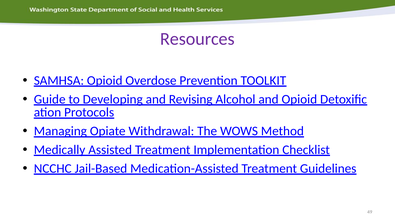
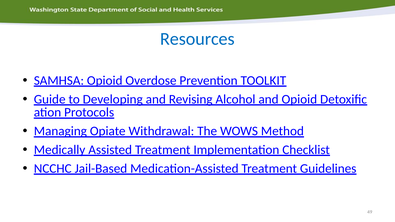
Resources colour: purple -> blue (197, 39)
